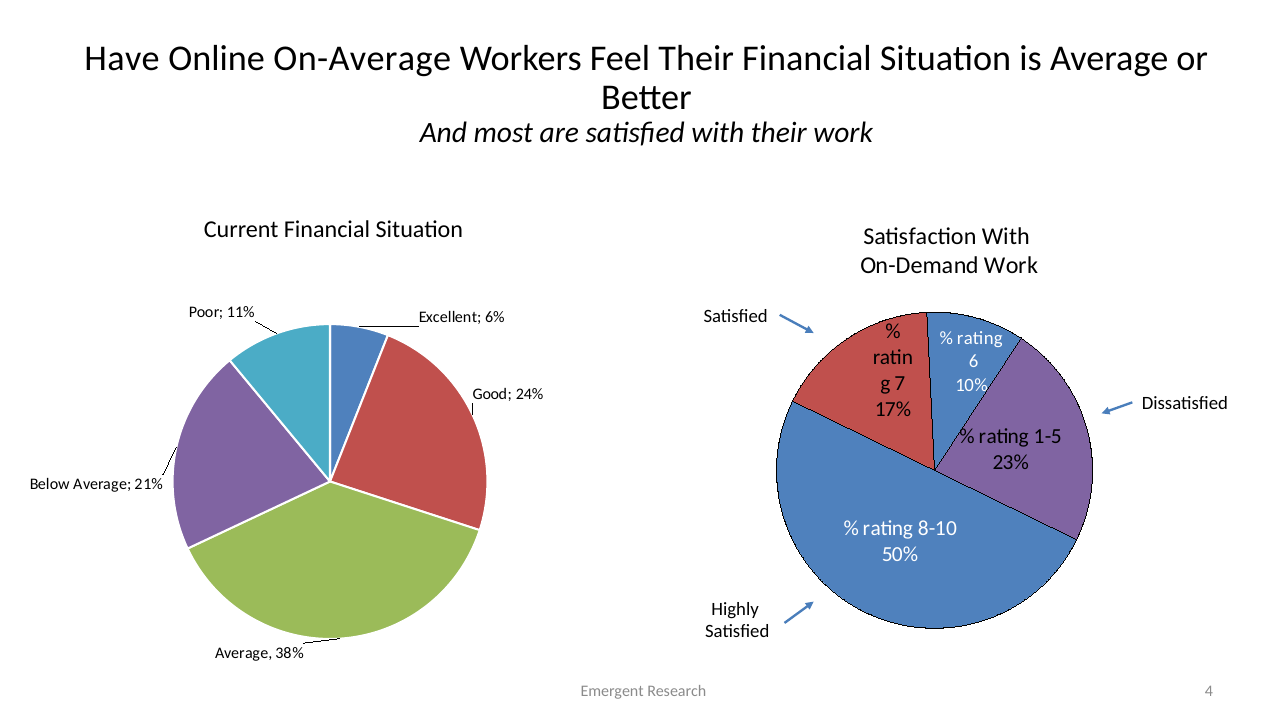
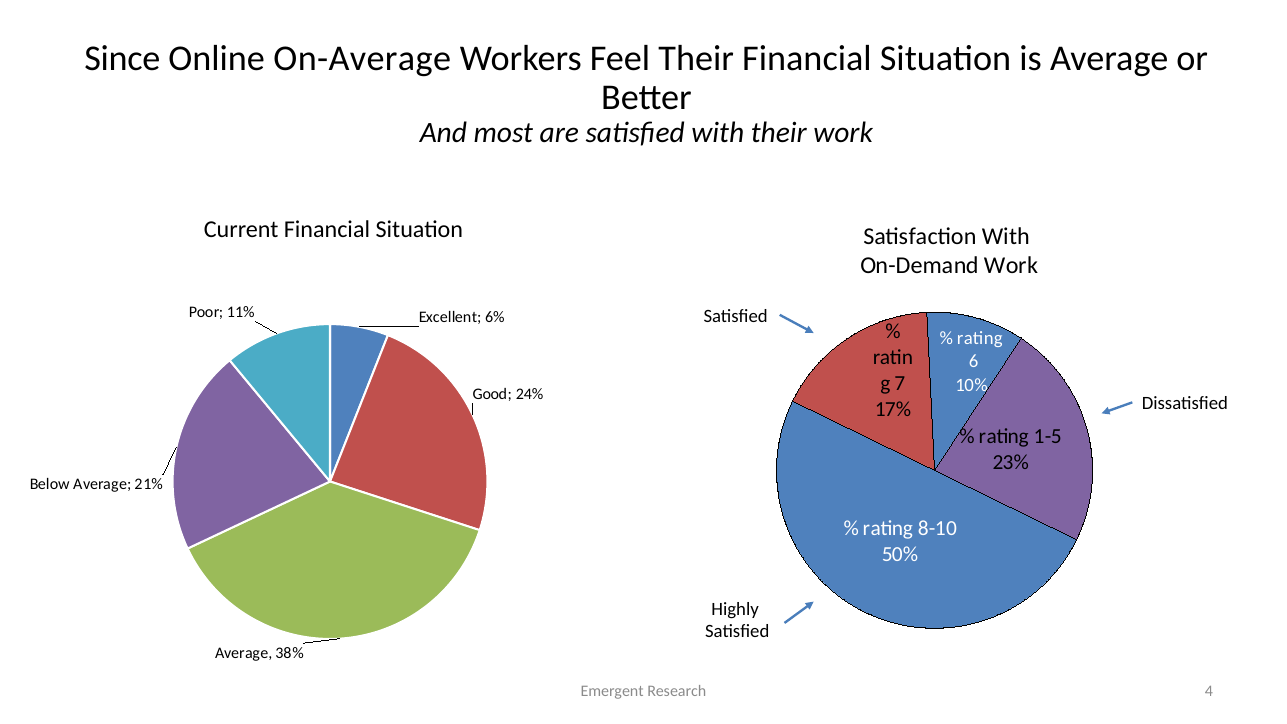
Have: Have -> Since (122, 59)
